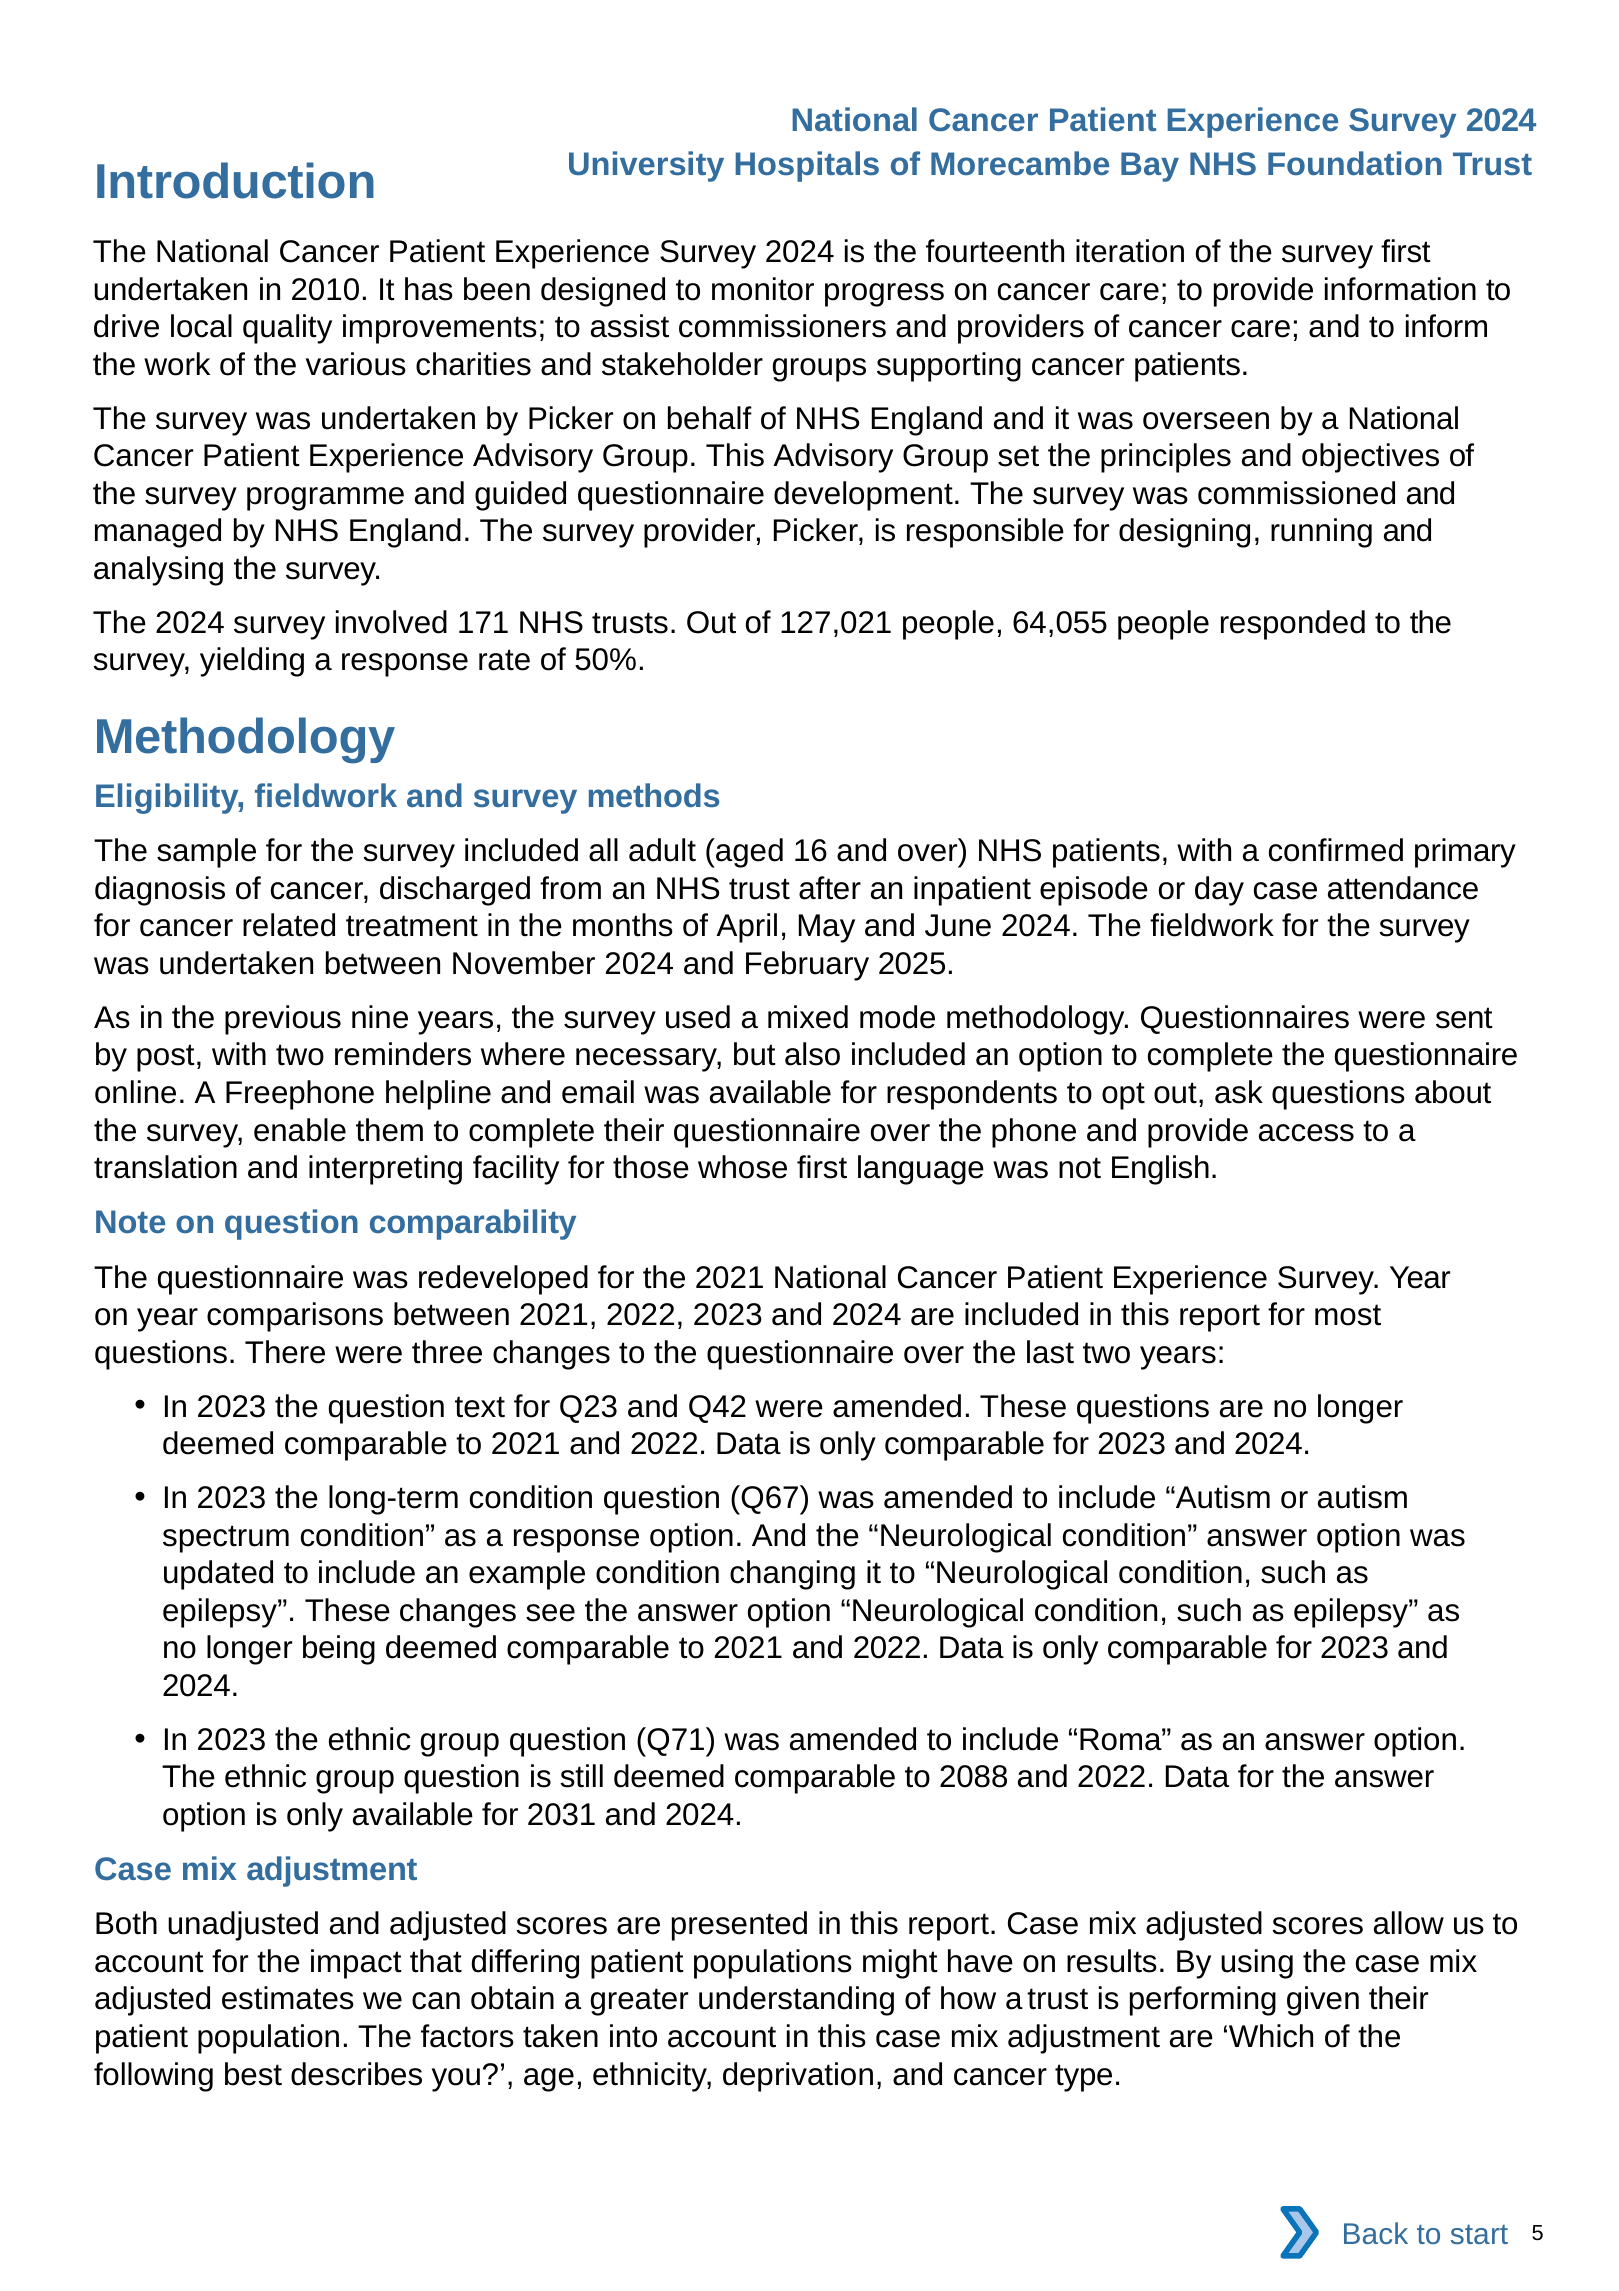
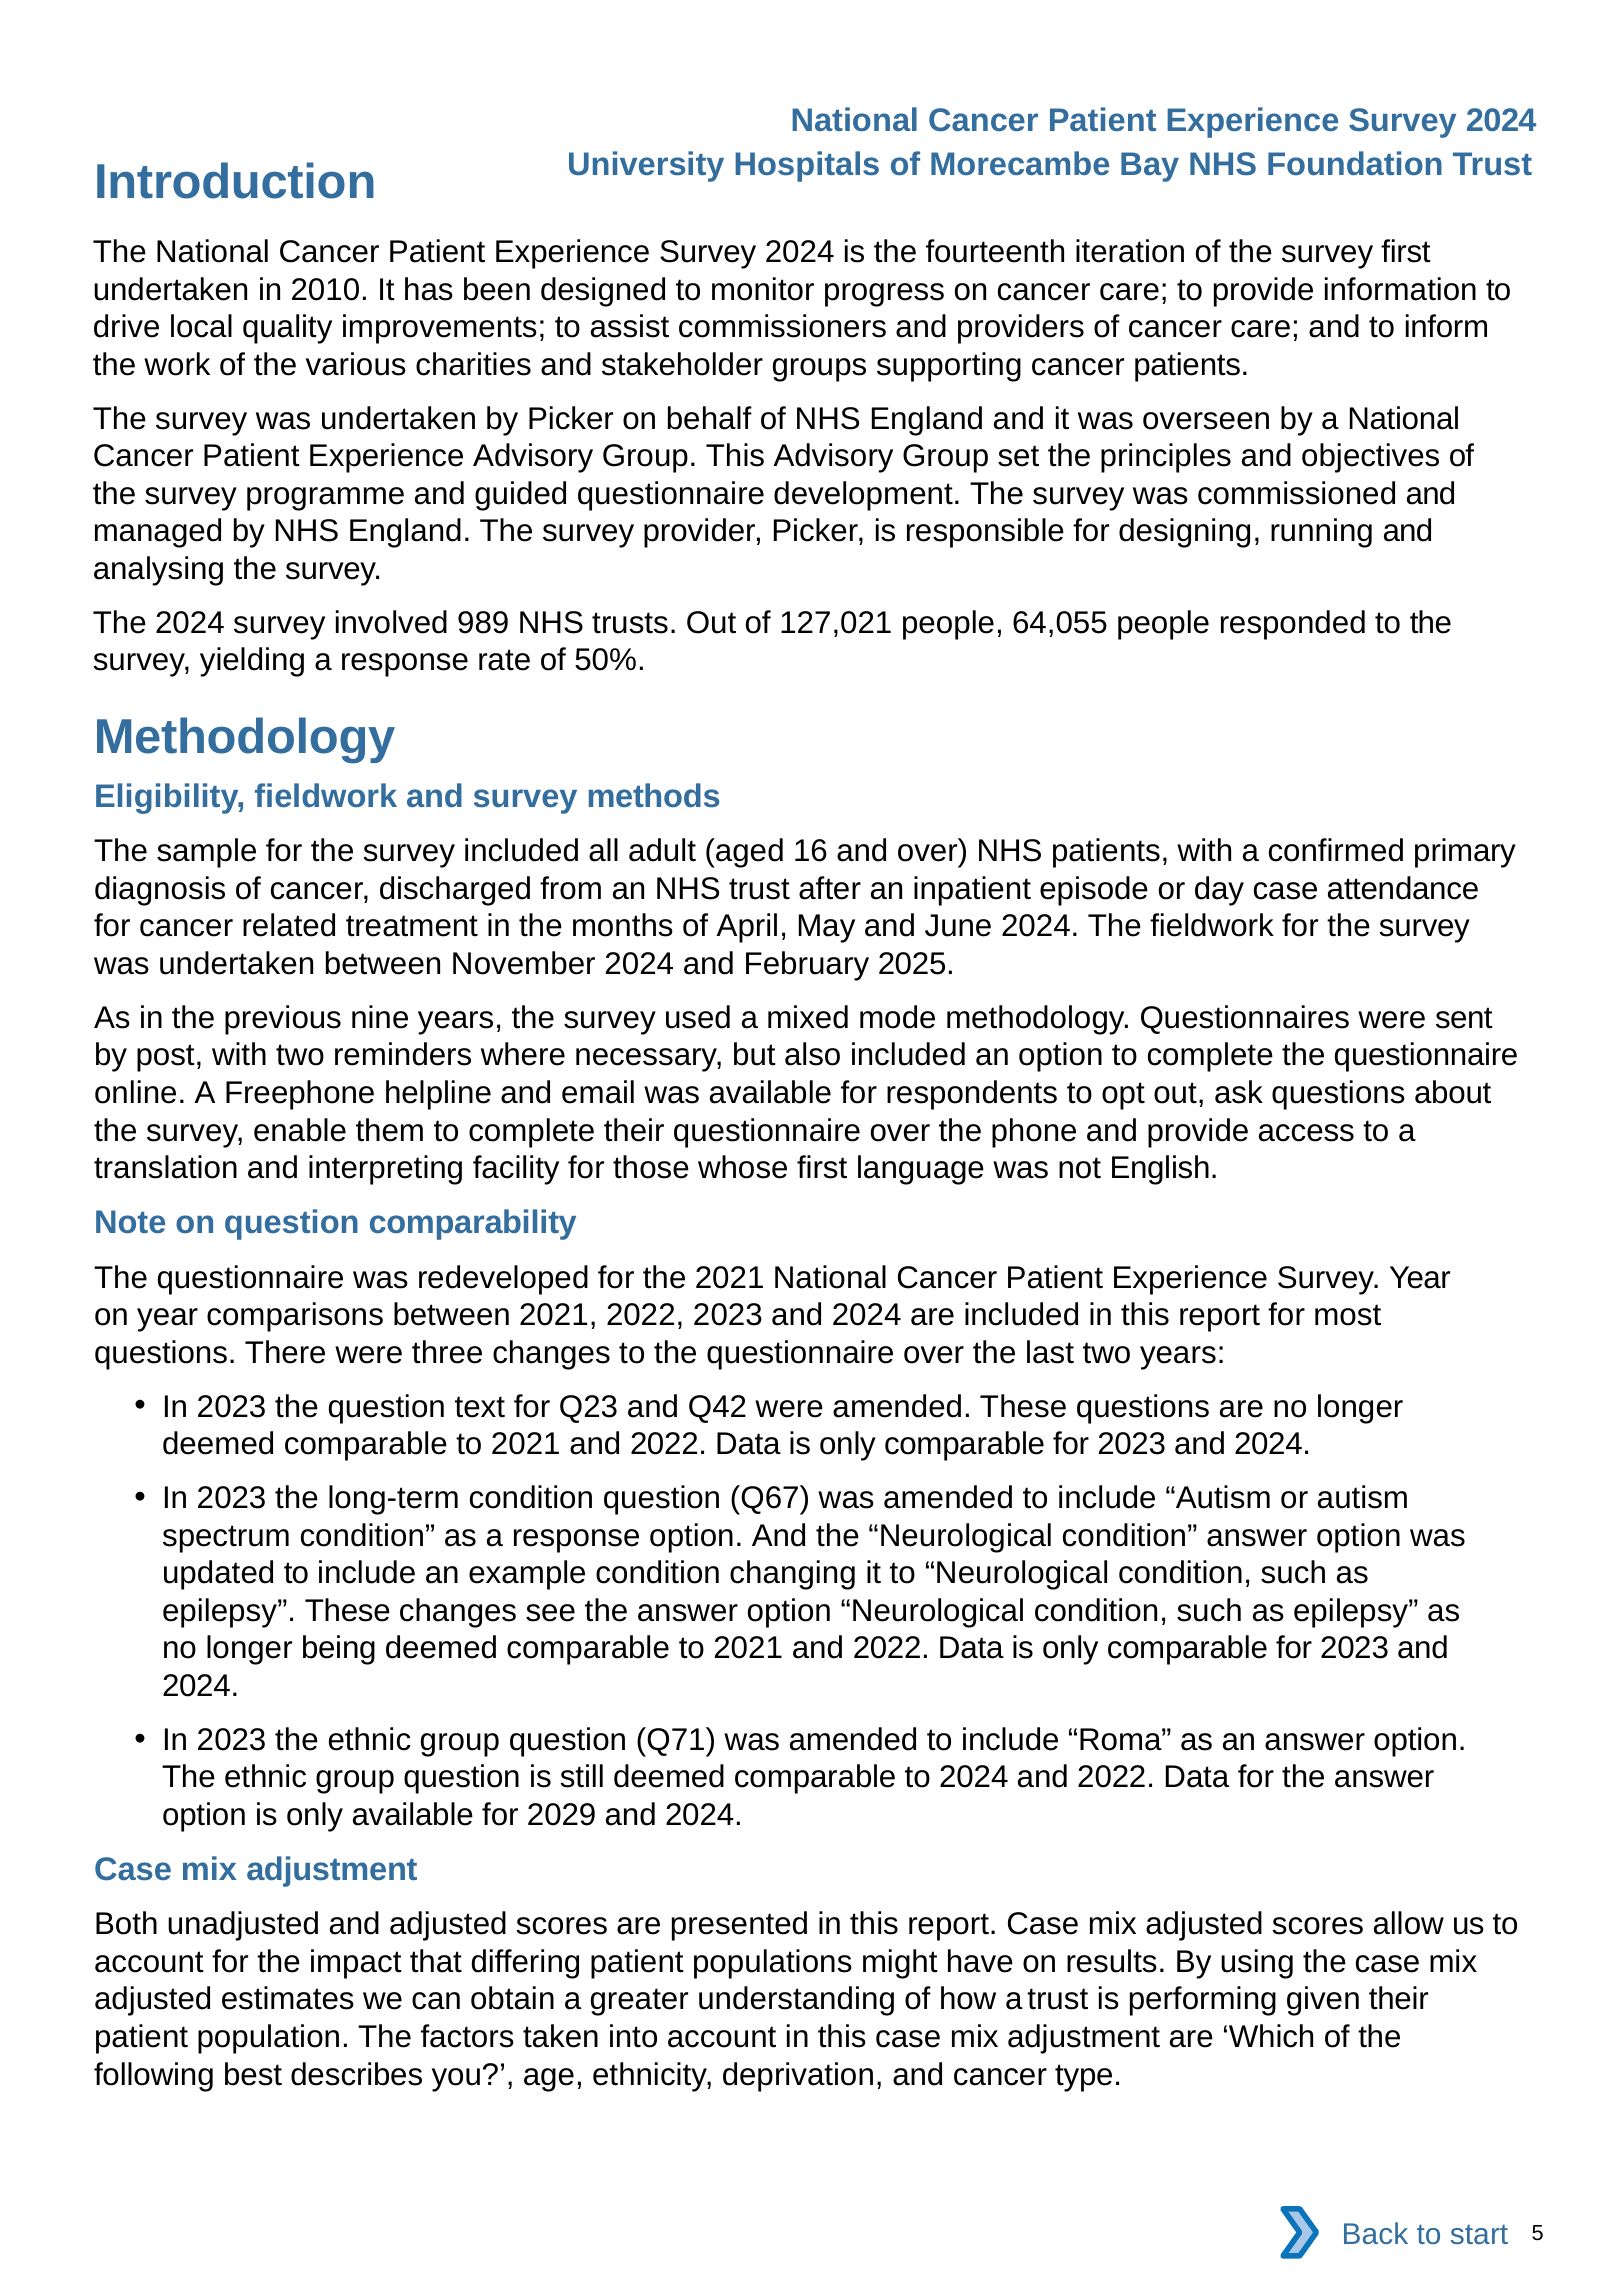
171: 171 -> 989 (483, 623)
to 2088: 2088 -> 2024 (974, 1778)
2031: 2031 -> 2029 (562, 1815)
